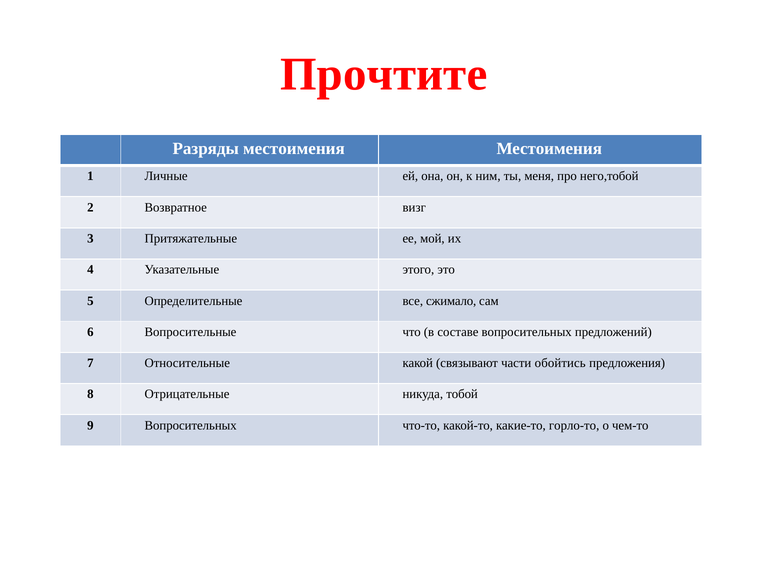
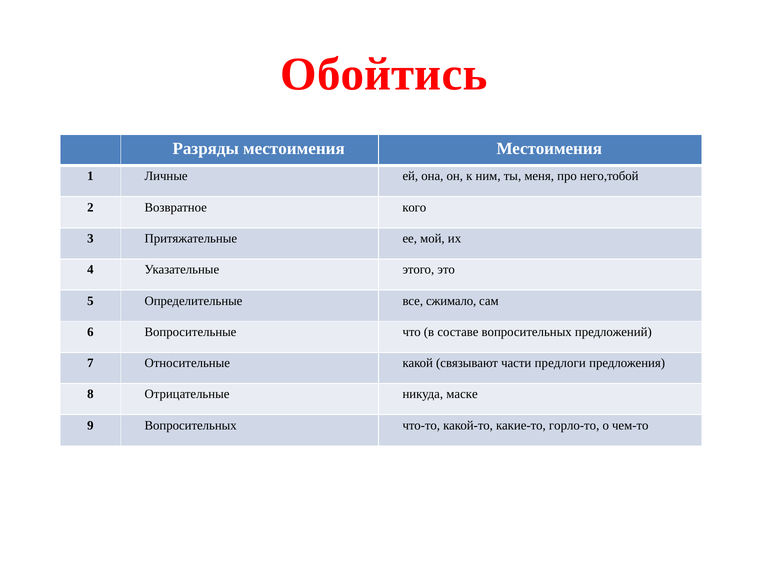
Прочтите: Прочтите -> Обойтись (384, 74)
визг: визг -> кого (414, 207)
обойтись: обойтись -> предлоги (560, 363)
тобой: тобой -> маске (462, 394)
